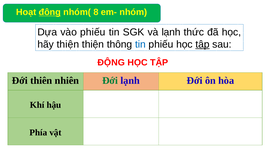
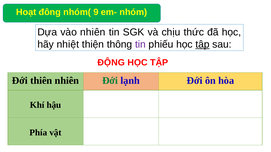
đông underline: present -> none (50, 12)
8: 8 -> 9 (96, 12)
vào phiếu: phiếu -> nhiên (93, 32)
và lạnh: lạnh -> chịu (171, 32)
hãy thiện: thiện -> nhiệt (68, 44)
tin colour: blue -> purple (140, 44)
